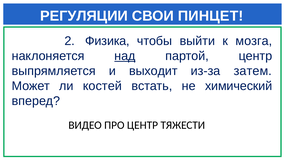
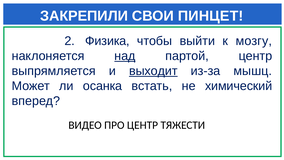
РЕГУЛЯЦИИ: РЕГУЛЯЦИИ -> ЗАКРЕПИЛИ (84, 16)
мозга: мозга -> мозгу (254, 41)
выходит underline: none -> present (153, 71)
затем: затем -> мышц (253, 71)
костей: костей -> осанка (103, 86)
